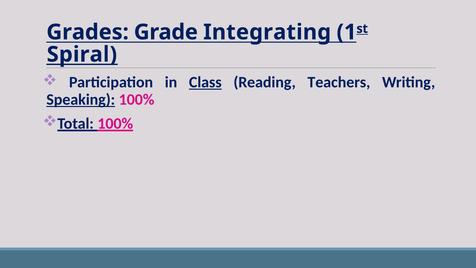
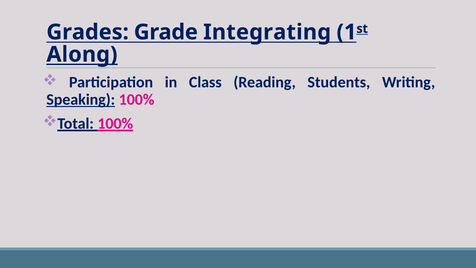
Spiral: Spiral -> Along (82, 54)
Class underline: present -> none (205, 82)
Teachers: Teachers -> Students (339, 82)
